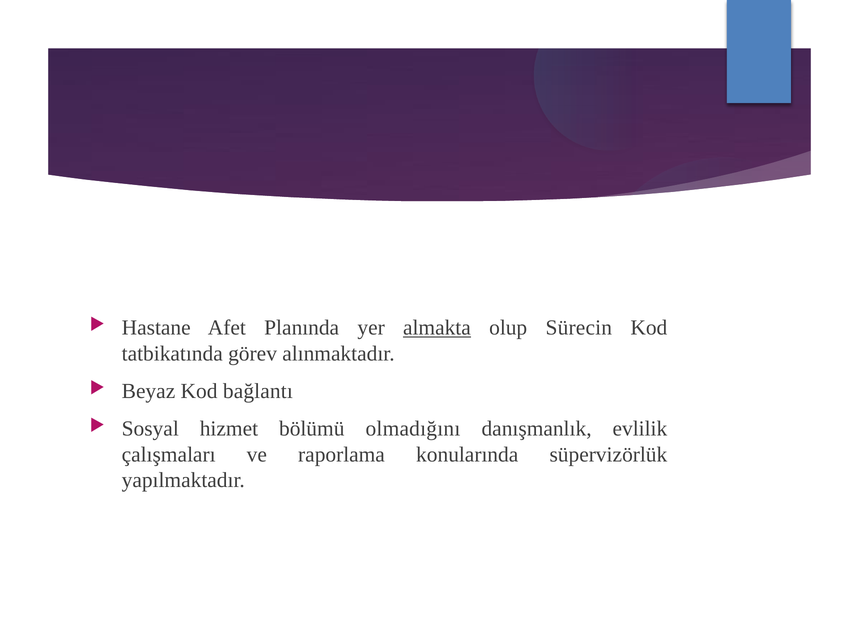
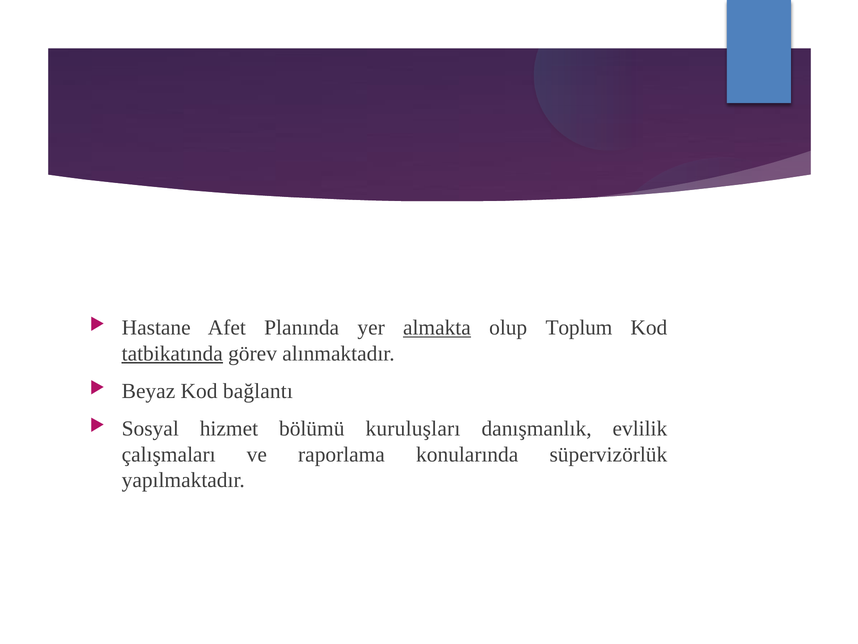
Sürecin: Sürecin -> Toplum (579, 327)
tatbikatında underline: none -> present (172, 353)
olmadığını: olmadığını -> kuruluşları (413, 429)
